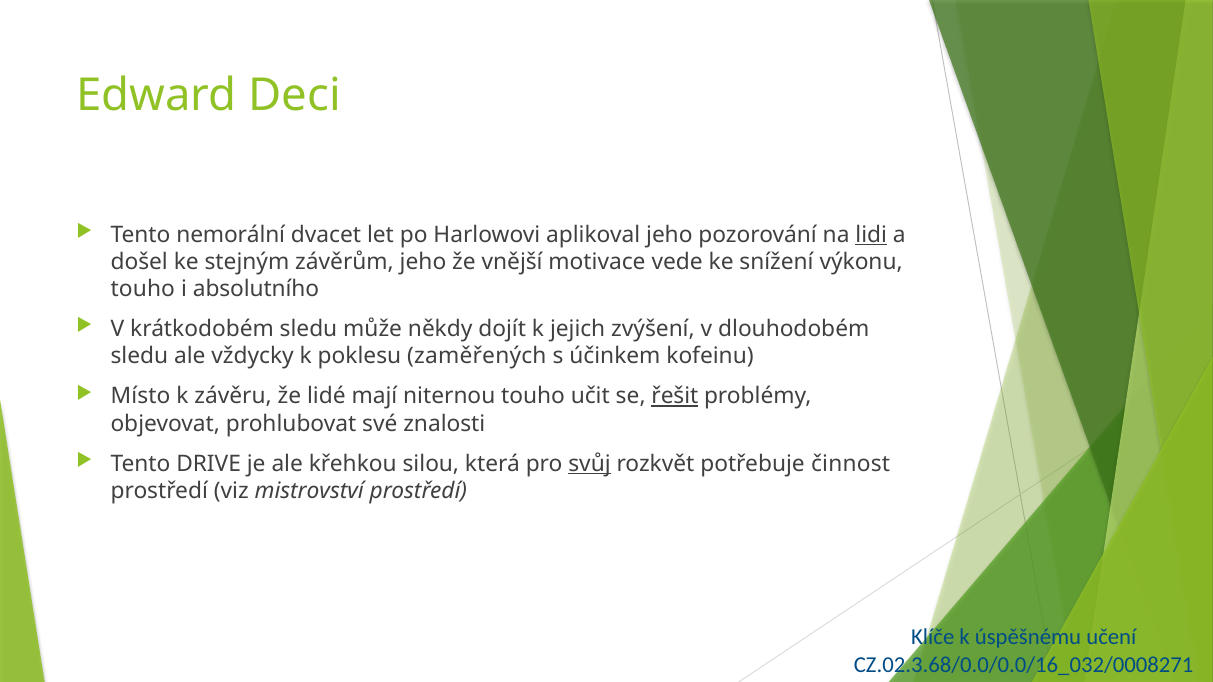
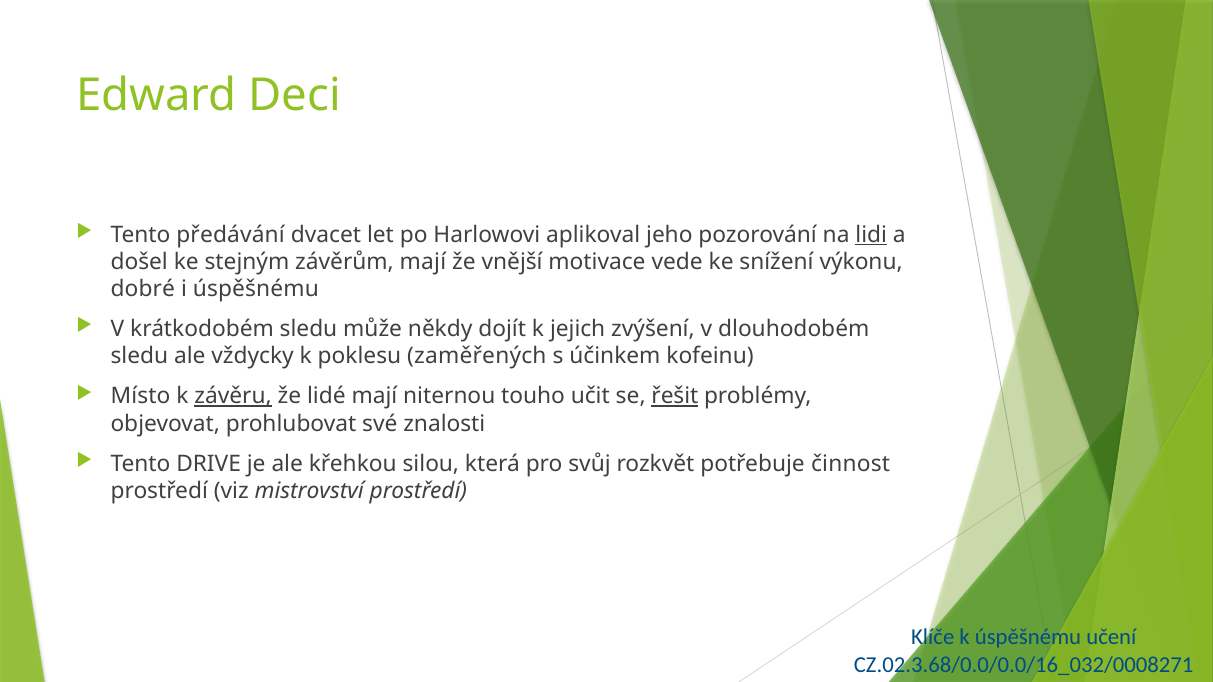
nemorální: nemorální -> předávání (231, 235)
závěrům jeho: jeho -> mají (423, 262)
touho: touho -> dobré (143, 289)
i absolutního: absolutního -> úspěšnému (256, 289)
závěru underline: none -> present (233, 397)
svůj underline: present -> none (590, 464)
